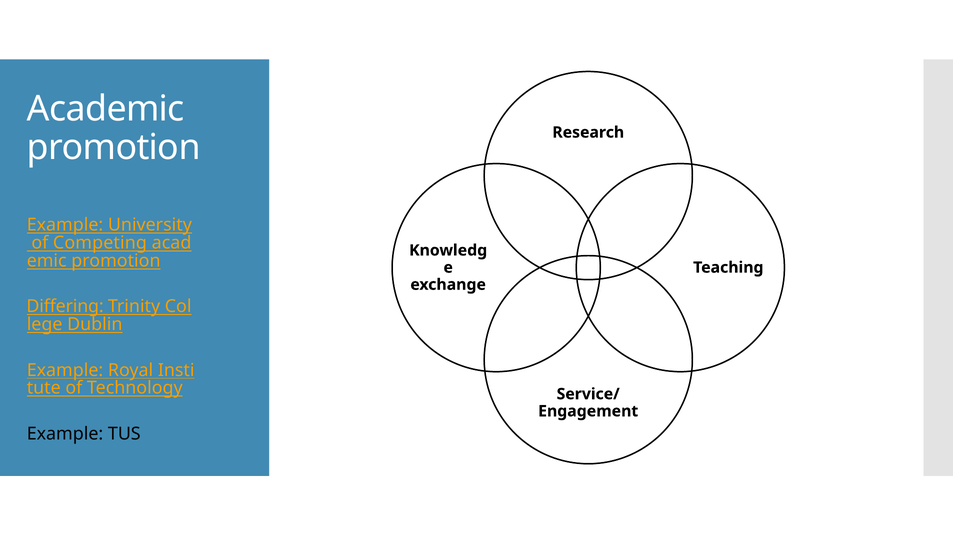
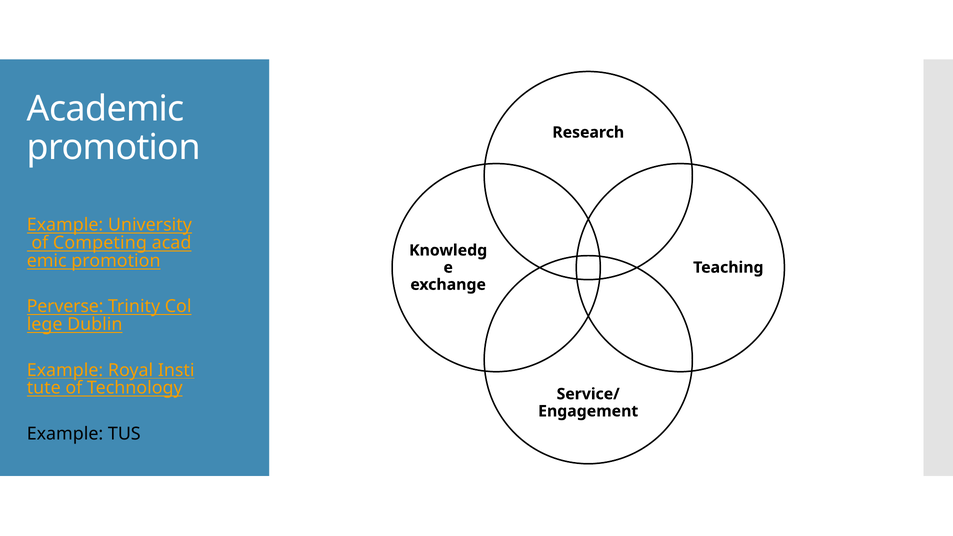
Differing: Differing -> Perverse (65, 307)
